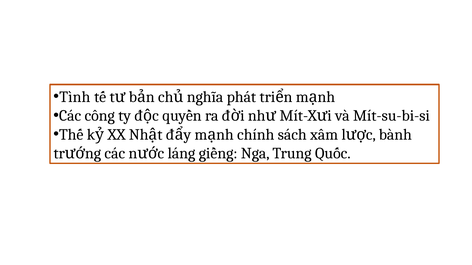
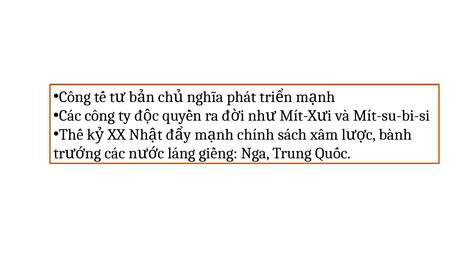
Tình: Tình -> Công (75, 97)
